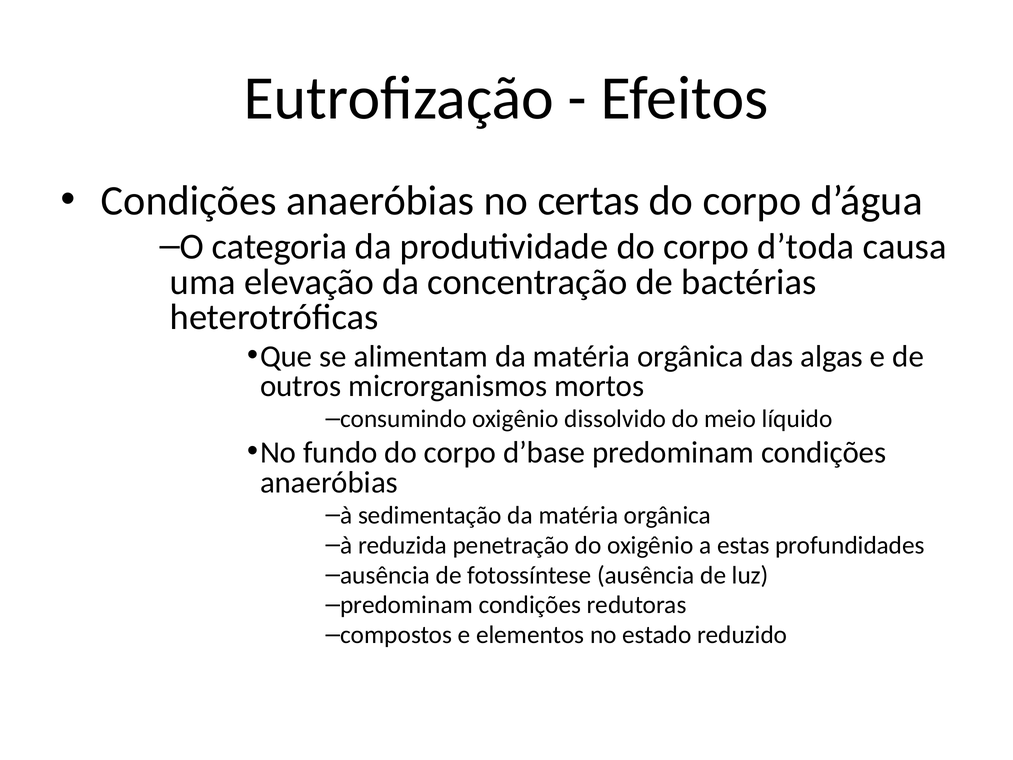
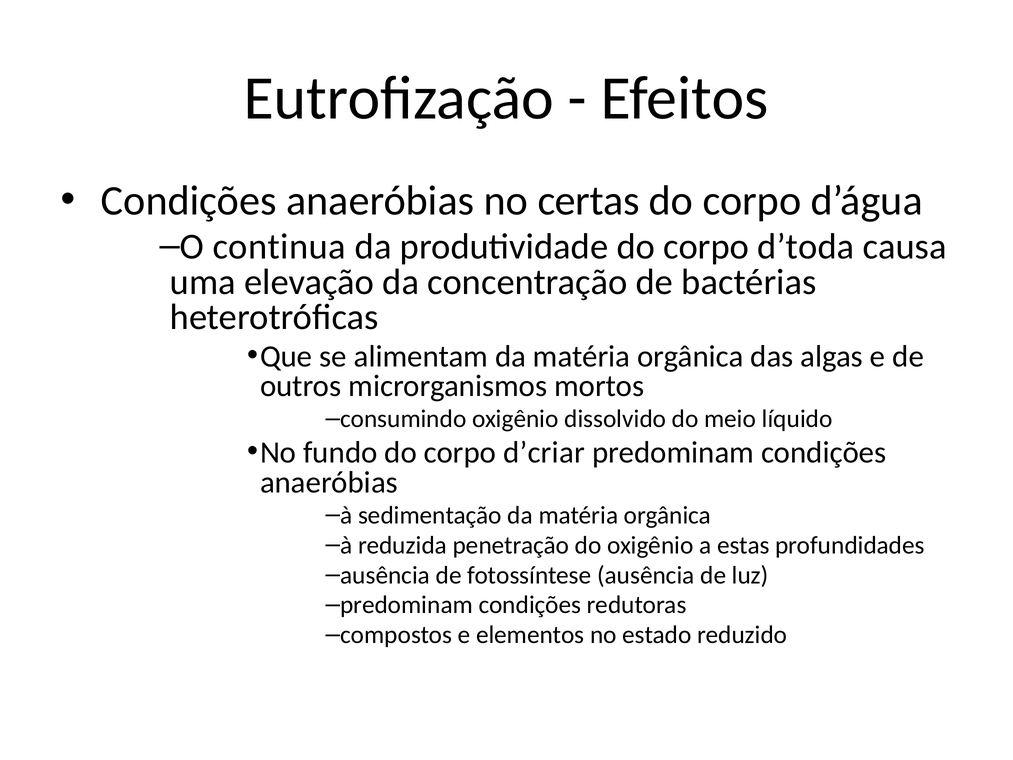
categoria: categoria -> continua (279, 247)
d’base: d’base -> d’criar (544, 452)
